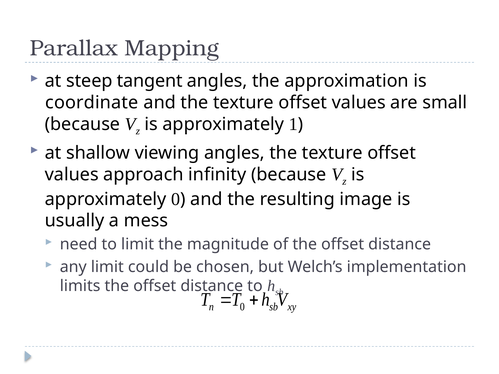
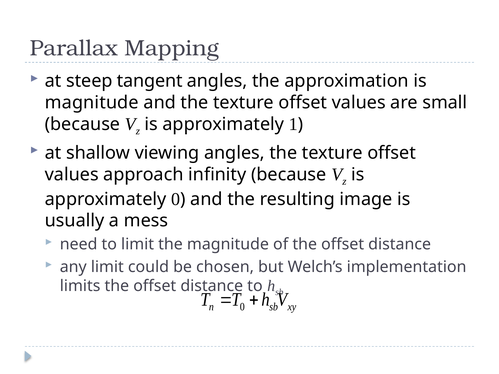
coordinate: coordinate -> magnitude (92, 103)
